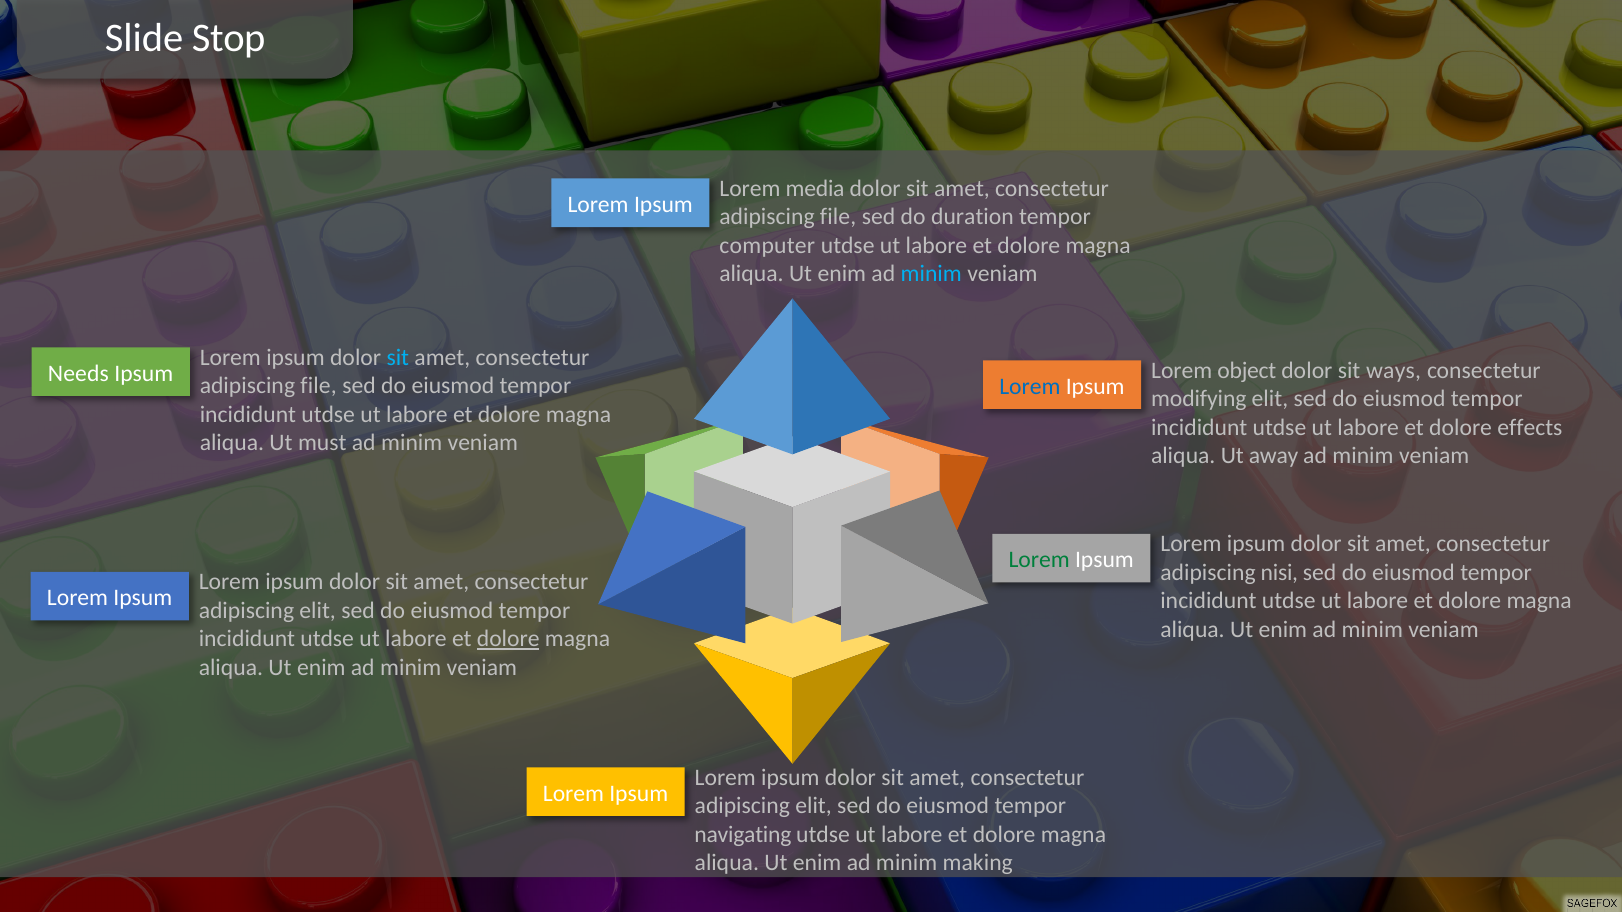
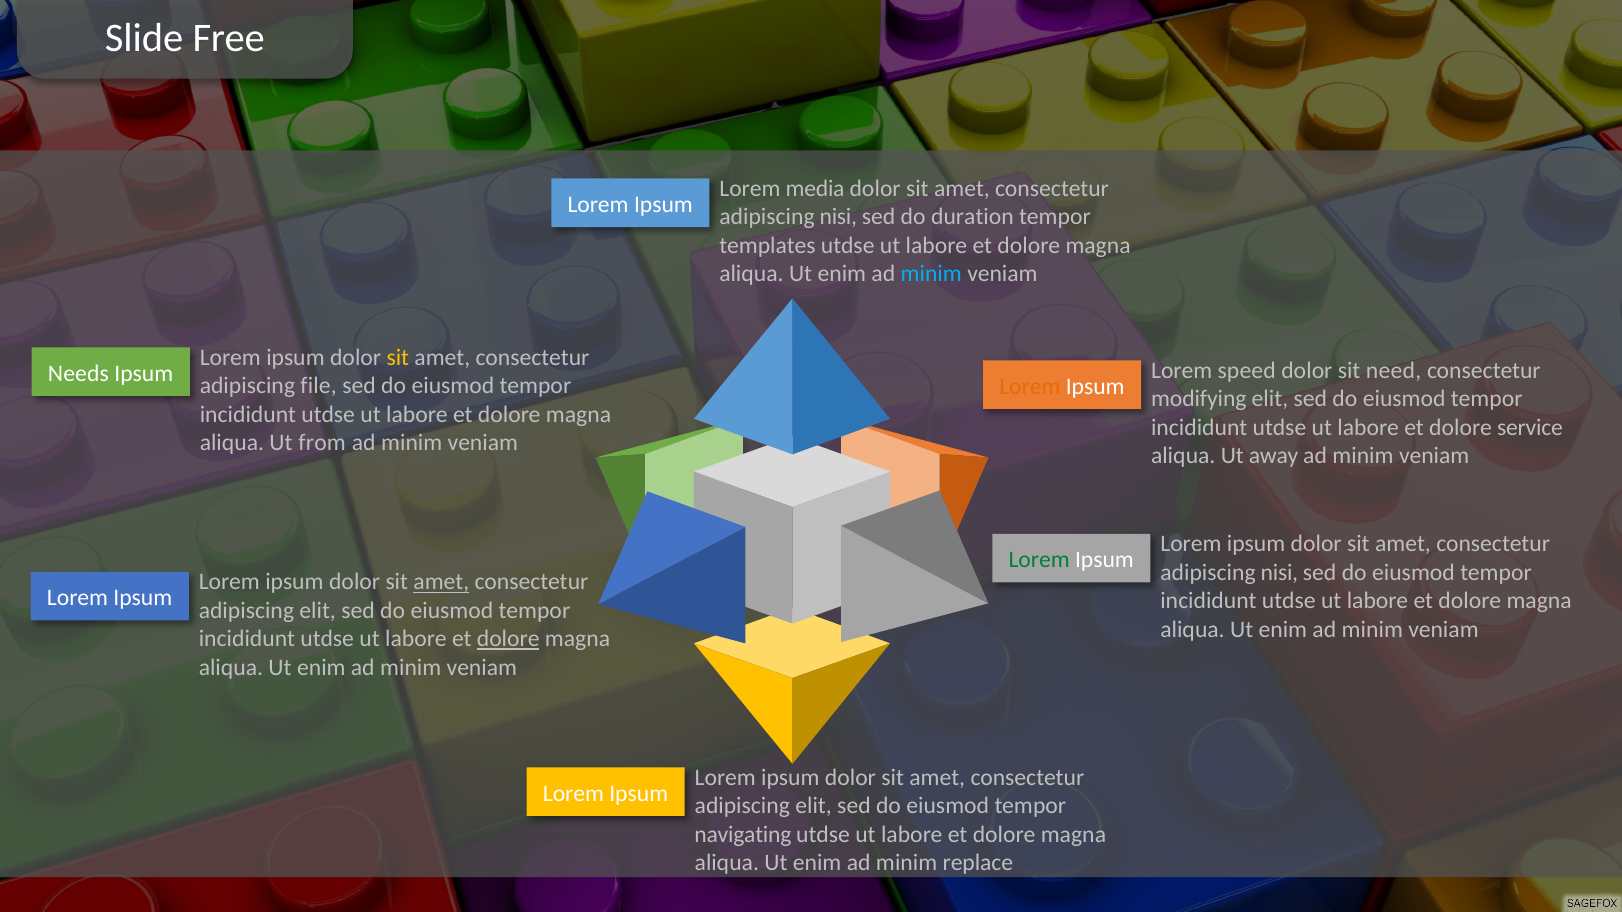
Stop: Stop -> Free (229, 38)
file: file -> nisi (838, 217)
computer: computer -> templates (768, 246)
sit colour: light blue -> yellow (398, 358)
object: object -> speed (1247, 371)
ways: ways -> need (1394, 371)
Lorem colour: blue -> orange (1030, 386)
effects: effects -> service (1530, 427)
must: must -> from (322, 443)
amet underline: none -> present (441, 582)
making: making -> replace (978, 863)
